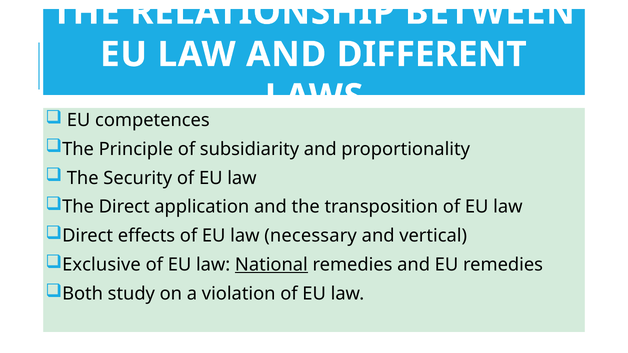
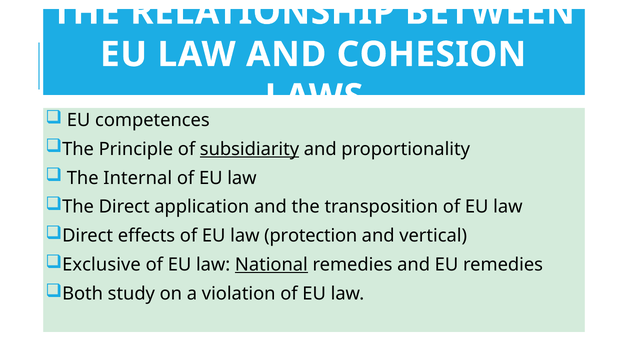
DIFFERENT: DIFFERENT -> COHESION (431, 54)
subsidiarity underline: none -> present (249, 149)
Security: Security -> Internal (138, 178)
necessary: necessary -> protection (311, 236)
